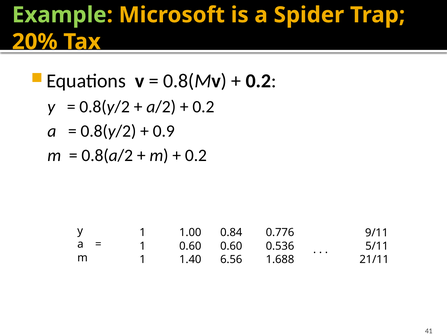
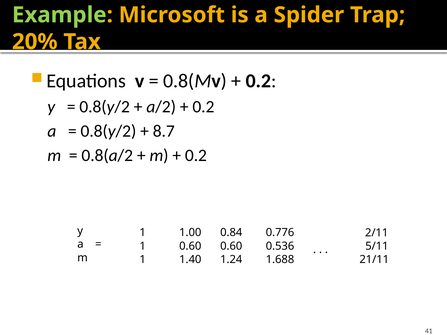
0.9: 0.9 -> 8.7 (164, 131)
9/11: 9/11 -> 2/11 (377, 233)
6.56: 6.56 -> 1.24 (231, 260)
